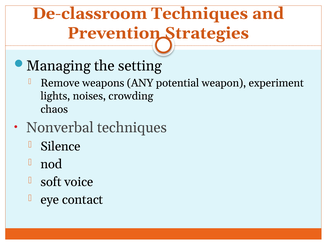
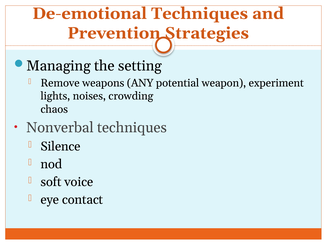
De-classroom: De-classroom -> De-emotional (90, 14)
